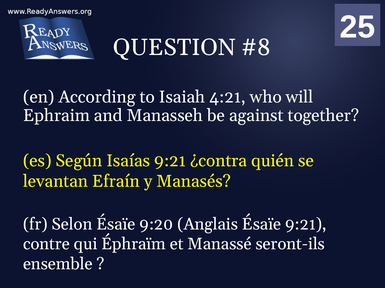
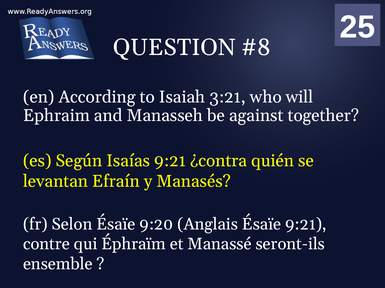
4:21: 4:21 -> 3:21 (228, 97)
